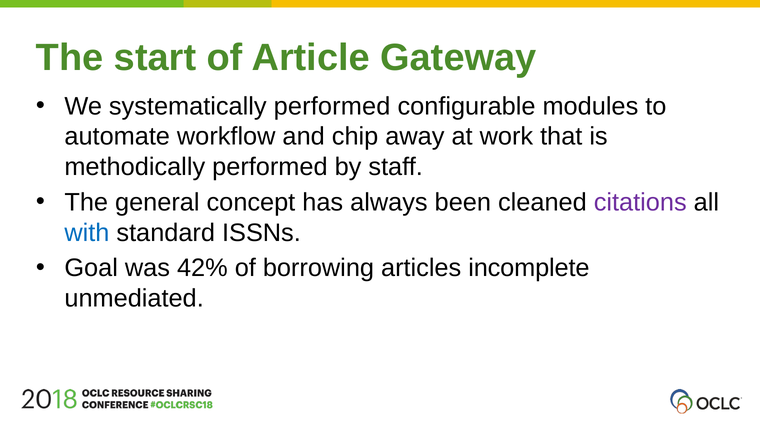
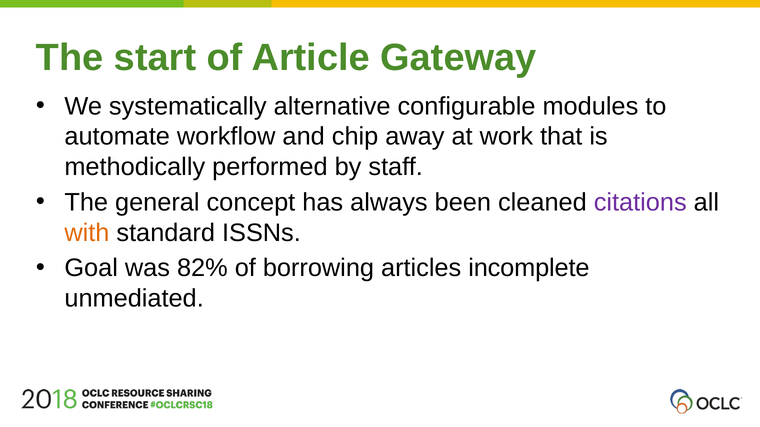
systematically performed: performed -> alternative (332, 106)
with colour: blue -> orange (87, 233)
42%: 42% -> 82% (202, 268)
